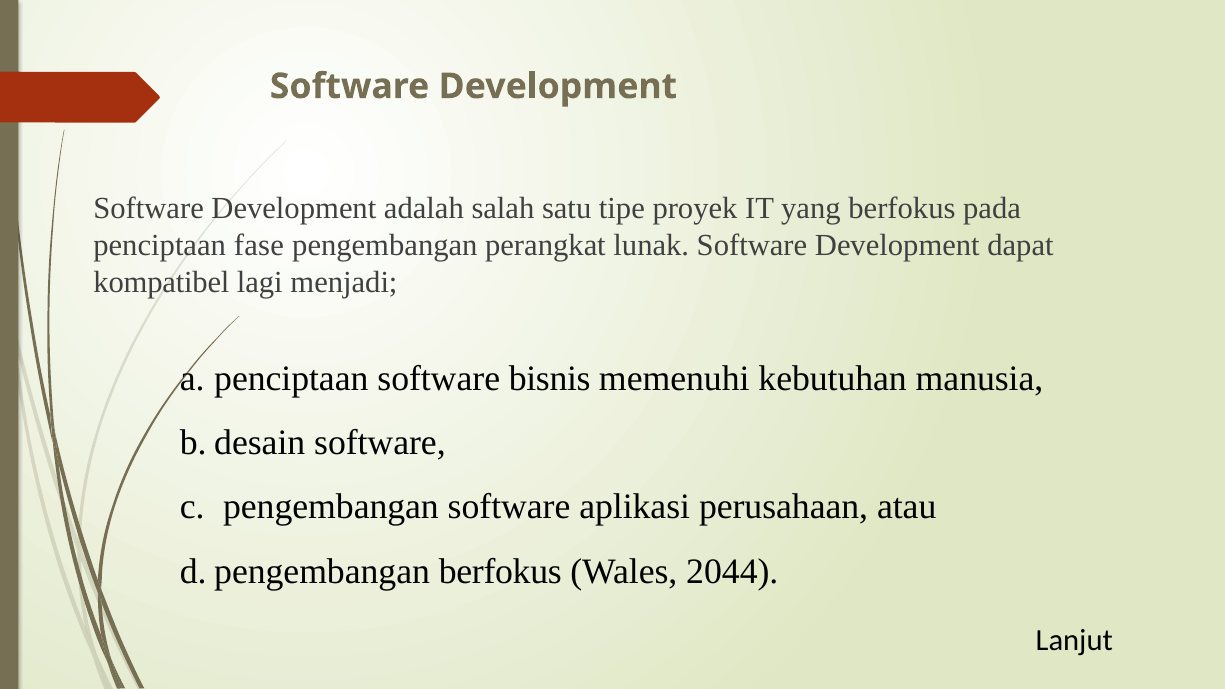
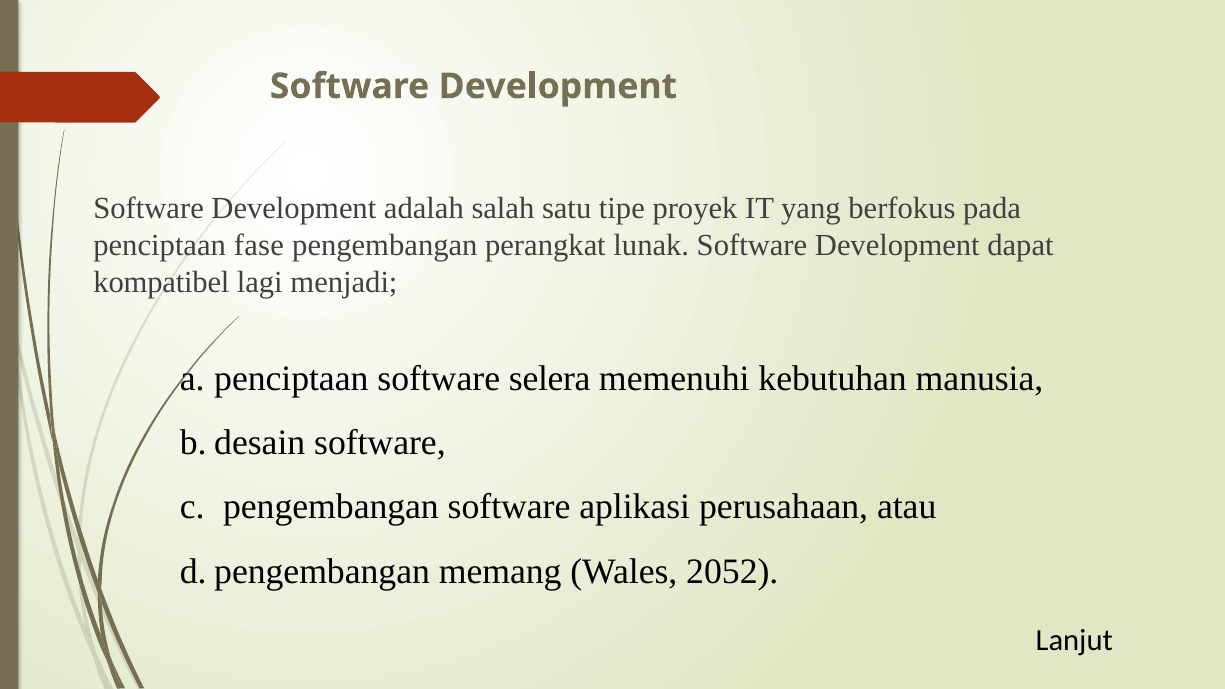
bisnis: bisnis -> selera (550, 378)
berfokus: berfokus -> memang (500, 571)
2044: 2044 -> 2052 (732, 571)
